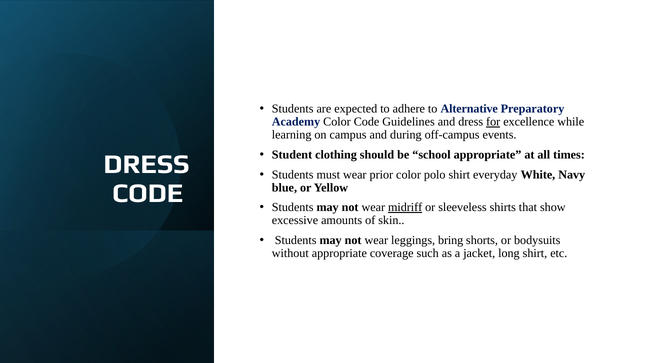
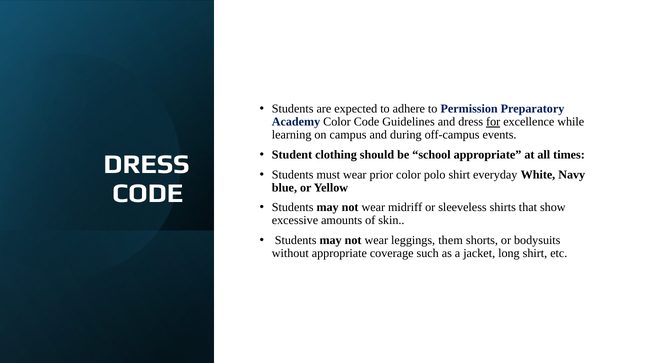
Alternative: Alternative -> Permission (469, 109)
midriff underline: present -> none (405, 208)
bring: bring -> them (451, 241)
